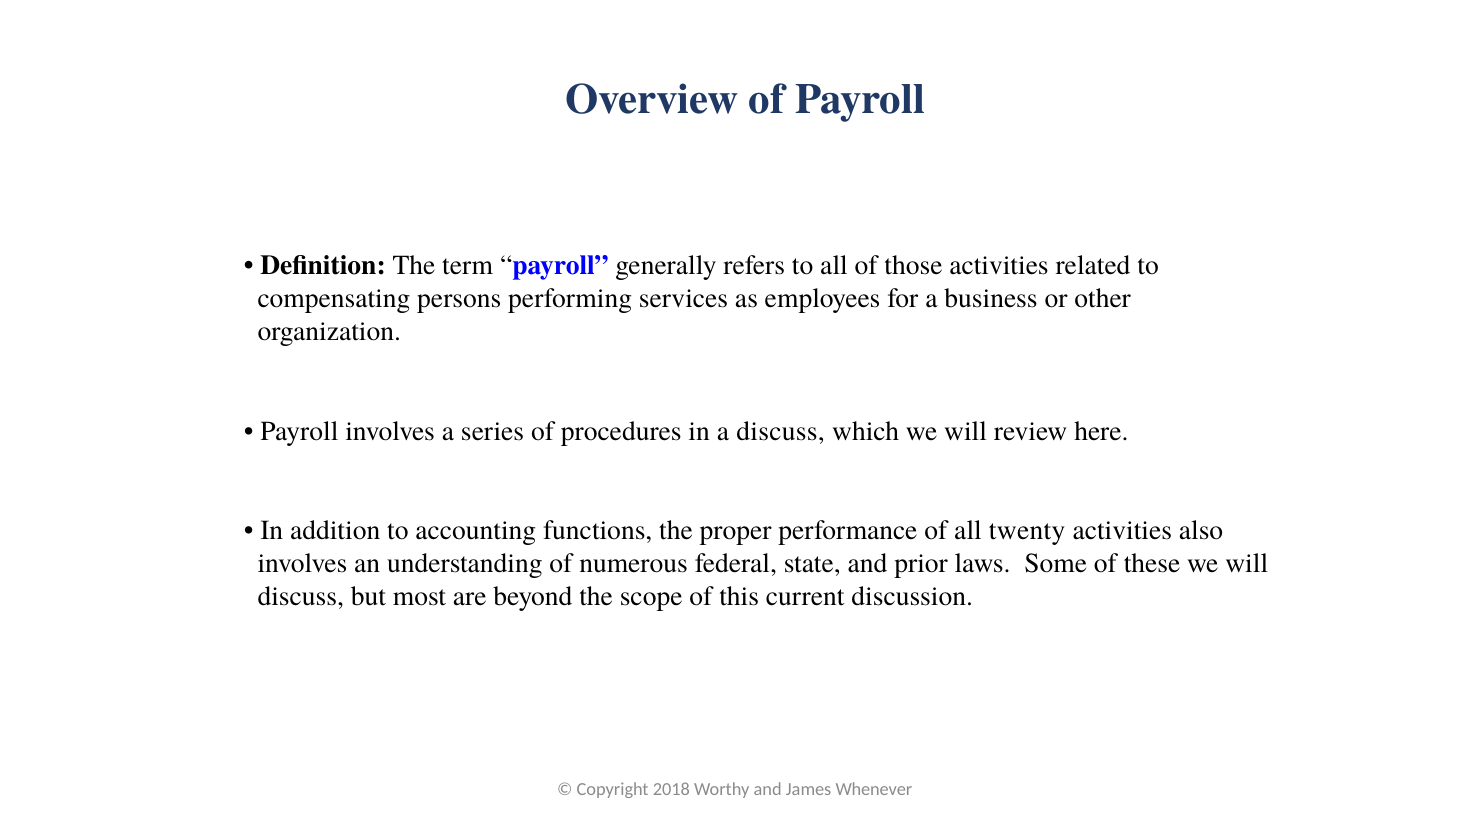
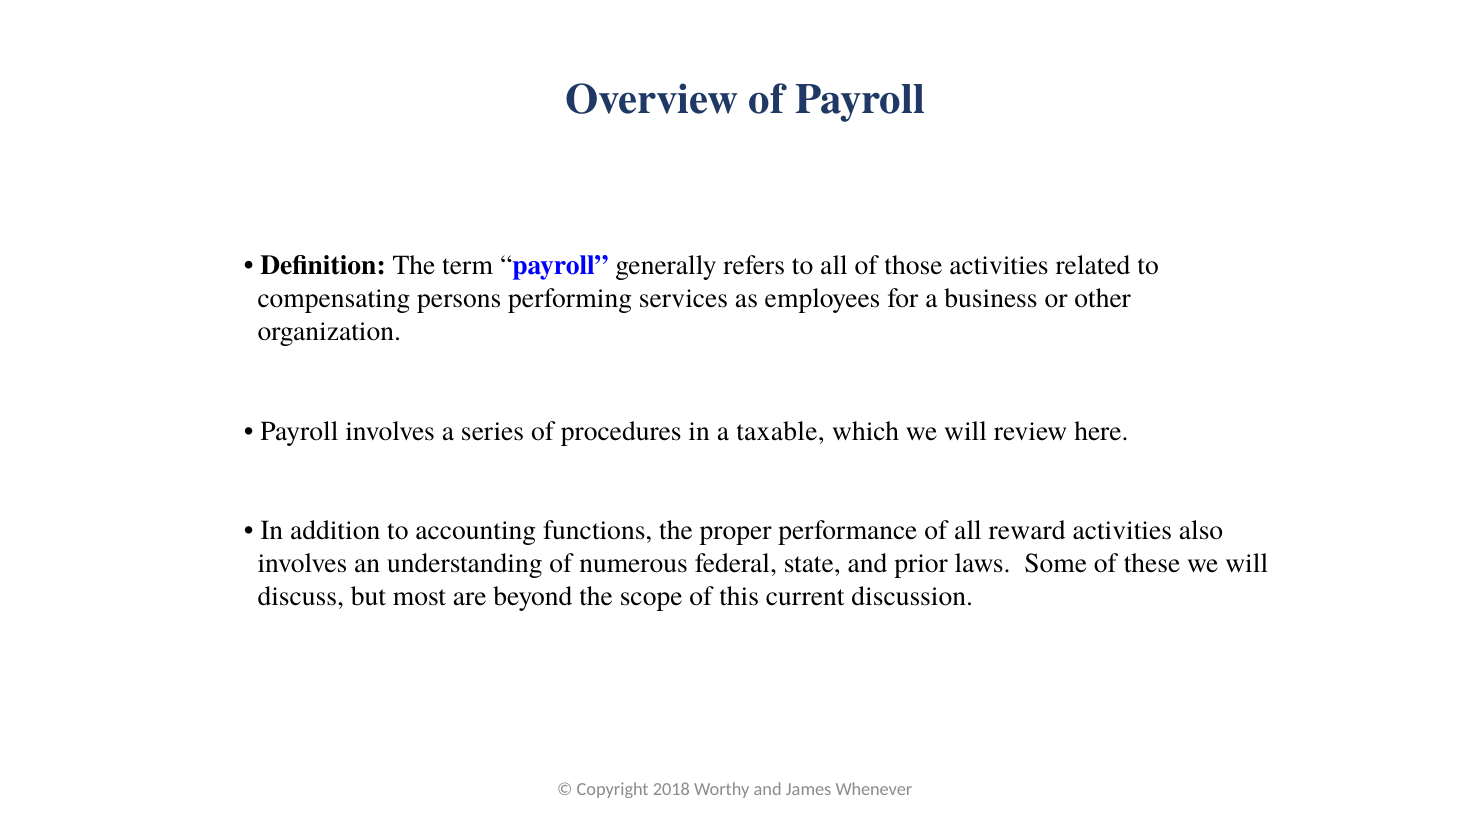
a discuss: discuss -> taxable (780, 431)
twenty: twenty -> reward (1027, 530)
